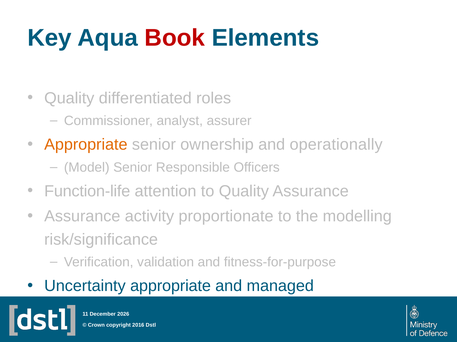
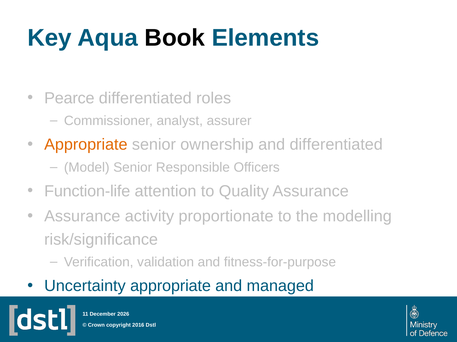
Book colour: red -> black (175, 38)
Quality: Quality -> Pearce (69, 98)
and operationally: operationally -> differentiated (336, 145)
